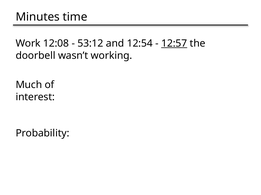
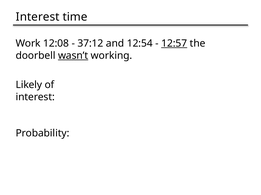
Minutes: Minutes -> Interest (38, 17)
53:12: 53:12 -> 37:12 (90, 44)
wasn’t underline: none -> present (73, 56)
Much: Much -> Likely (29, 85)
